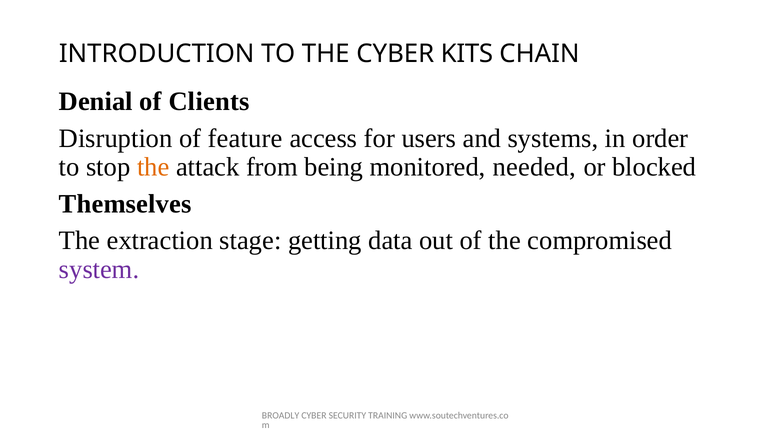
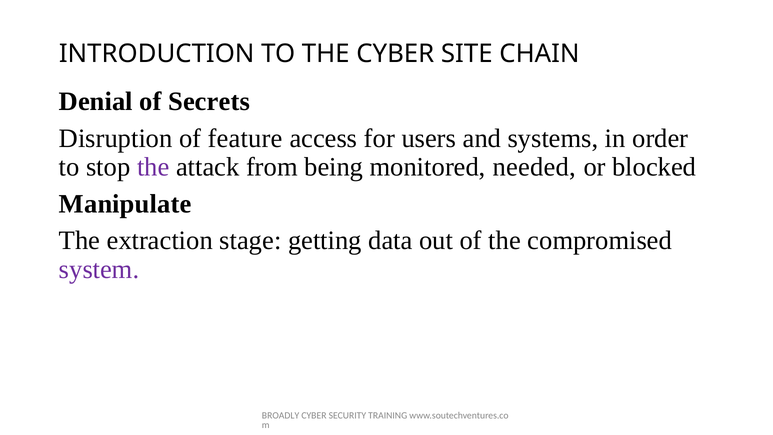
KITS: KITS -> SITE (467, 54)
Clients: Clients -> Secrets (209, 102)
the colour: orange -> purple (153, 167)
Themselves: Themselves -> Manipulate (125, 204)
